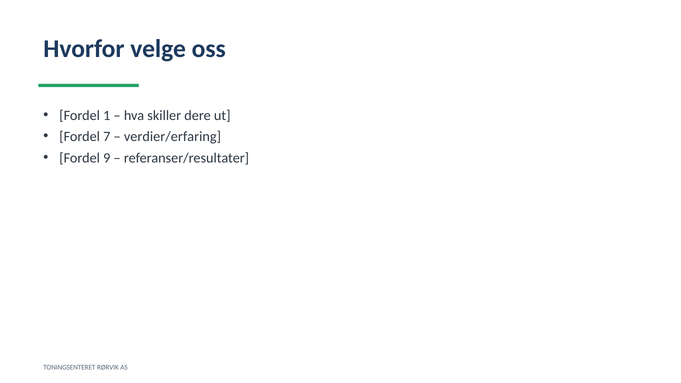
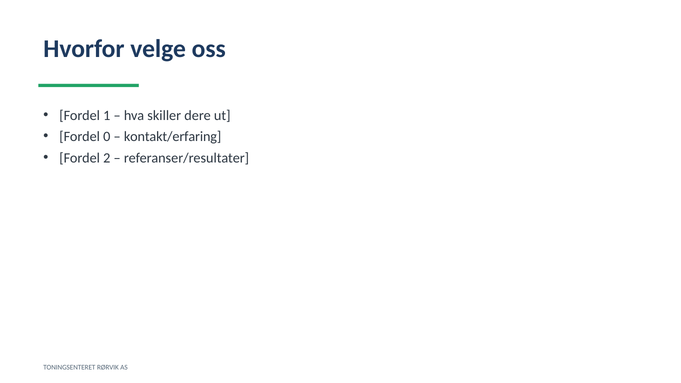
7: 7 -> 0 (107, 137)
verdier/erfaring: verdier/erfaring -> kontakt/erfaring (173, 137)
9: 9 -> 2 (107, 158)
